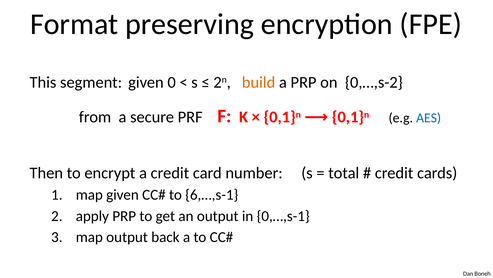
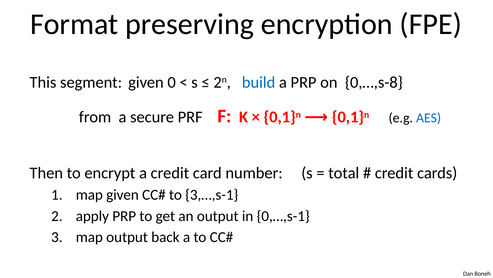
build colour: orange -> blue (259, 82)
0,…,s-2: 0,…,s-2 -> 0,…,s-8 (374, 82)
6,…,s-1: 6,…,s-1 -> 3,…,s-1 (212, 194)
